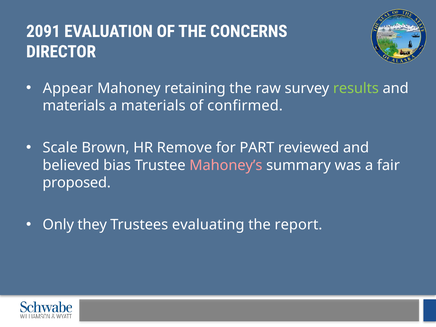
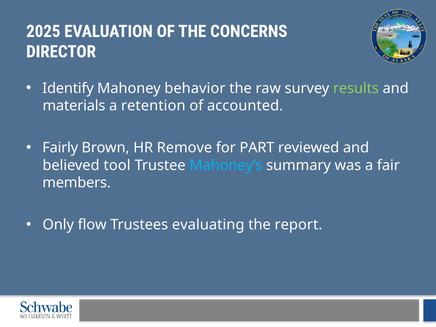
2091: 2091 -> 2025 (43, 31)
Appear: Appear -> Identify (68, 88)
retaining: retaining -> behavior (195, 88)
a materials: materials -> retention (153, 106)
confirmed: confirmed -> accounted (245, 106)
Scale: Scale -> Fairly (60, 148)
bias: bias -> tool (117, 165)
Mahoney’s colour: pink -> light blue (226, 165)
proposed: proposed -> members (77, 183)
they: they -> flow (92, 225)
